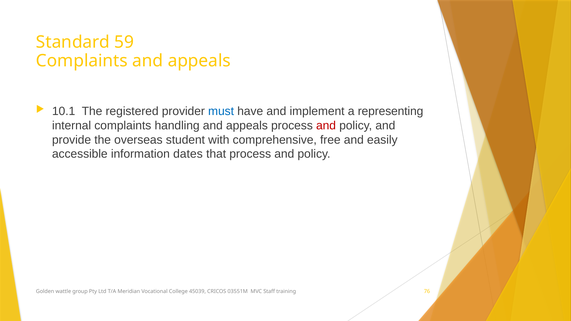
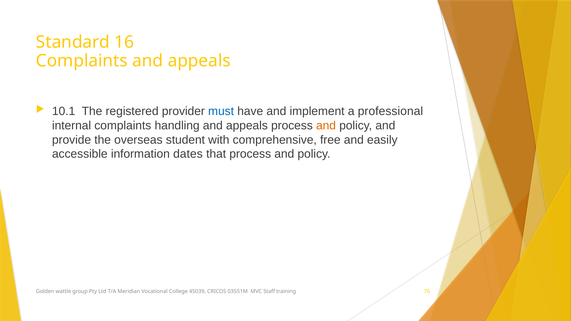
59: 59 -> 16 (124, 42)
representing: representing -> professional (390, 111)
and colour: red -> orange (326, 126)
